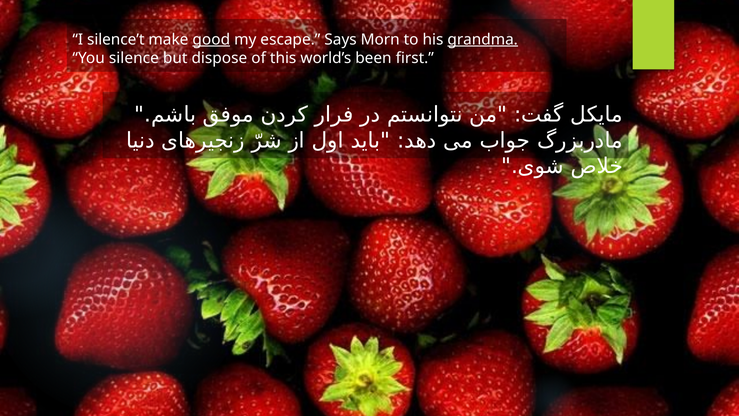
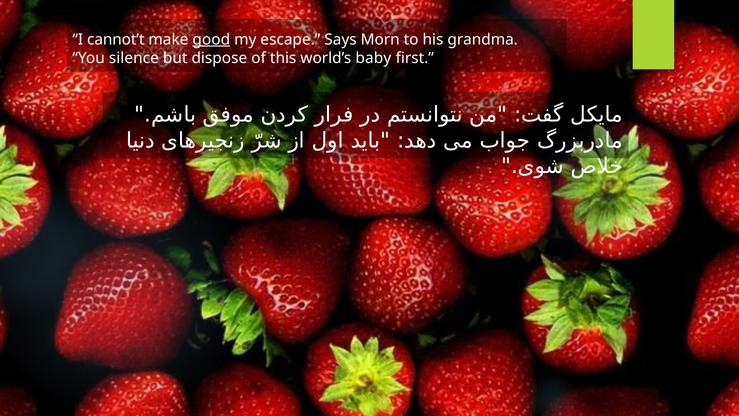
silence’t: silence’t -> cannot’t (116, 40)
grandma underline: present -> none (483, 40)
been: been -> baby (373, 58)
